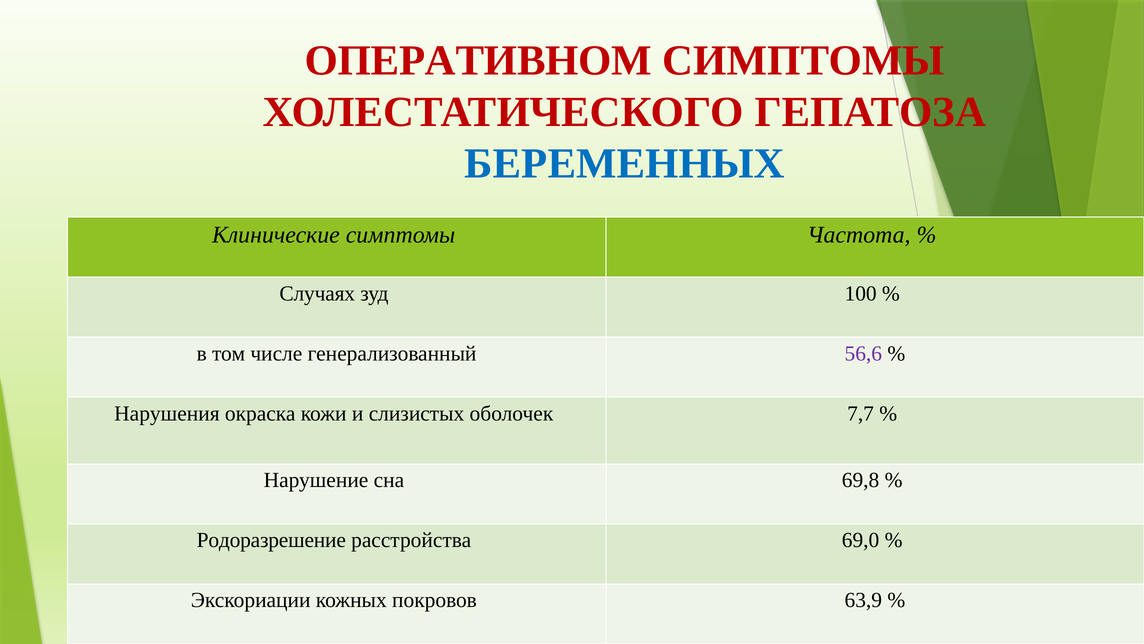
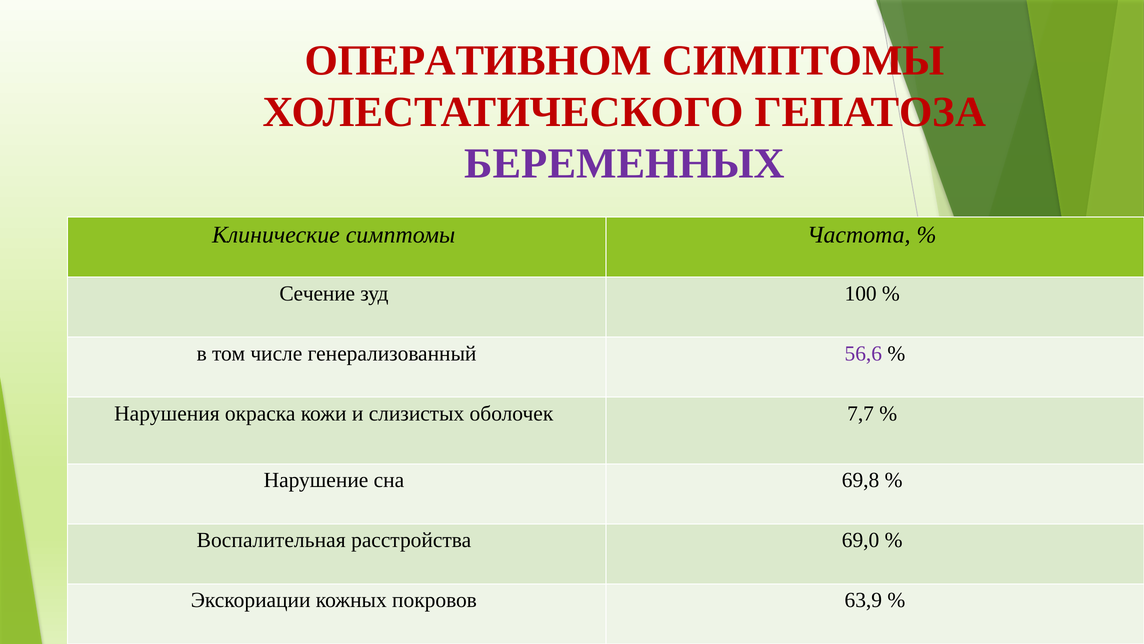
БЕРЕМЕННЫХ colour: blue -> purple (625, 164)
Случаях: Случаях -> Сечение (317, 293)
Родоразрешение: Родоразрешение -> Воспалительная (271, 540)
